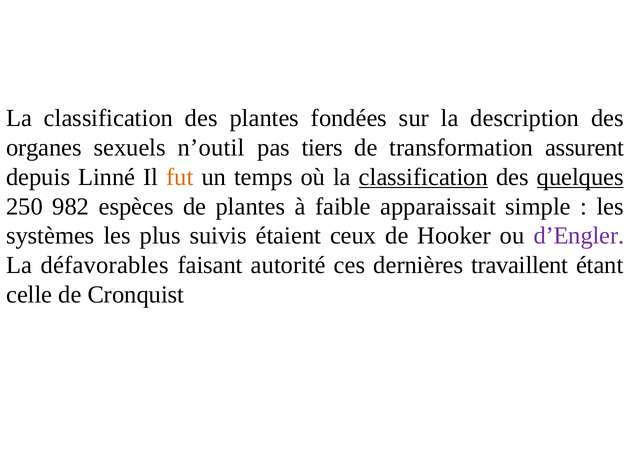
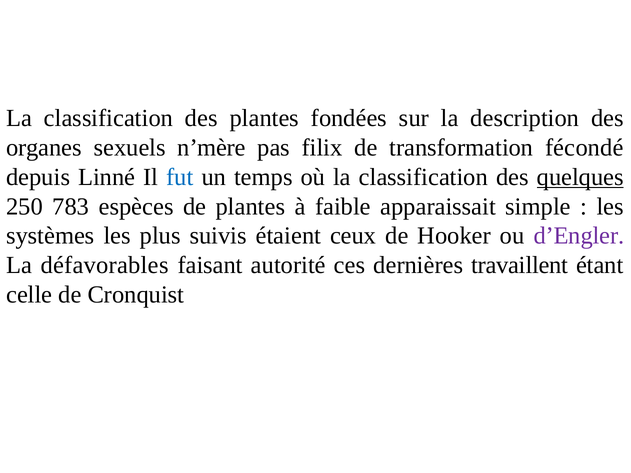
n’outil: n’outil -> n’mère (212, 148)
tiers: tiers -> filix (322, 148)
assurent: assurent -> fécondé (584, 148)
fut colour: orange -> blue (180, 177)
classification underline: present -> none (423, 177)
982: 982 -> 783 (71, 207)
